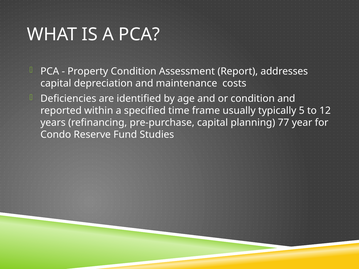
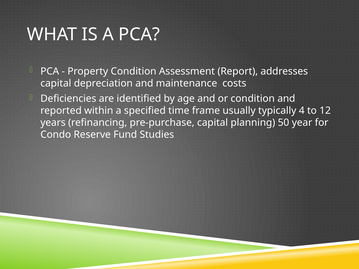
5: 5 -> 4 (302, 111)
77: 77 -> 50 (283, 123)
